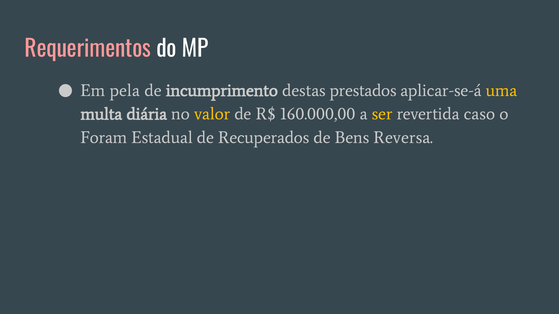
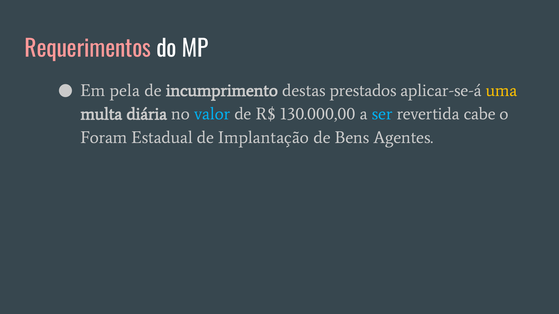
valor colour: yellow -> light blue (212, 114)
160.000,00: 160.000,00 -> 130.000,00 (318, 114)
ser colour: yellow -> light blue (382, 114)
caso: caso -> cabe (480, 114)
Recuperados: Recuperados -> Implantação (264, 138)
Reversa: Reversa -> Agentes (403, 138)
